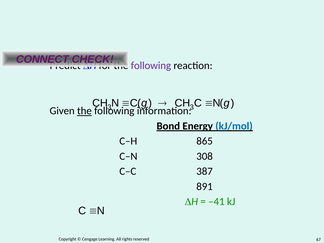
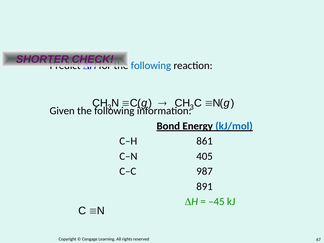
CONNECT: CONNECT -> SHORTER (42, 59)
following colour: purple -> blue (151, 66)
the underline: present -> none (84, 111)
865: 865 -> 861 (205, 141)
308: 308 -> 405 (205, 156)
387: 387 -> 987 (205, 171)
–41: –41 -> –45 (216, 202)
